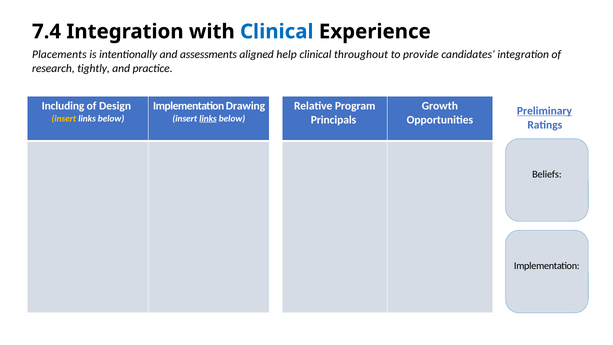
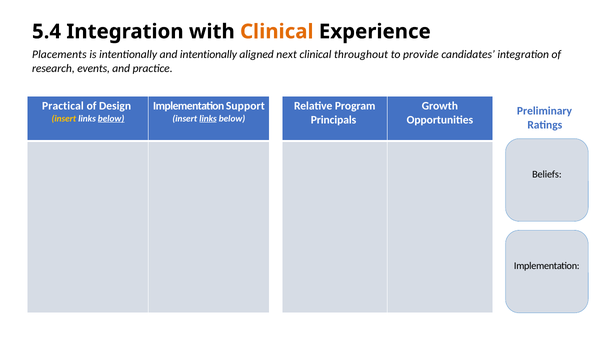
7.4: 7.4 -> 5.4 (47, 32)
Clinical colour: blue -> orange (277, 32)
and assessments: assessments -> intentionally (208, 54)
help: help -> next (287, 54)
tightly: tightly -> events (94, 68)
Including: Including -> Practical (63, 106)
Drawing: Drawing -> Support (245, 106)
Preliminary underline: present -> none (544, 111)
below underline: none -> present (111, 118)
